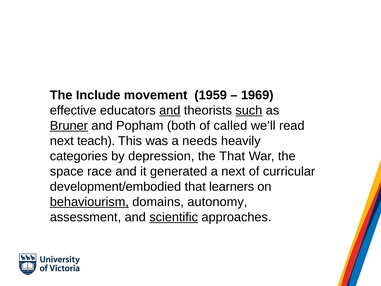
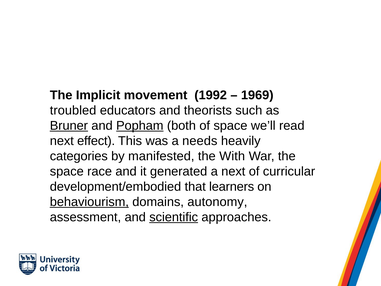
Include: Include -> Implicit (98, 95)
1959: 1959 -> 1992 (211, 95)
effective: effective -> troubled (73, 110)
and underline: present -> none (170, 110)
such underline: present -> none (249, 110)
Popham underline: none -> present (140, 126)
of called: called -> space (230, 126)
teach: teach -> effect (96, 141)
depression: depression -> manifested (161, 156)
the That: That -> With (232, 156)
